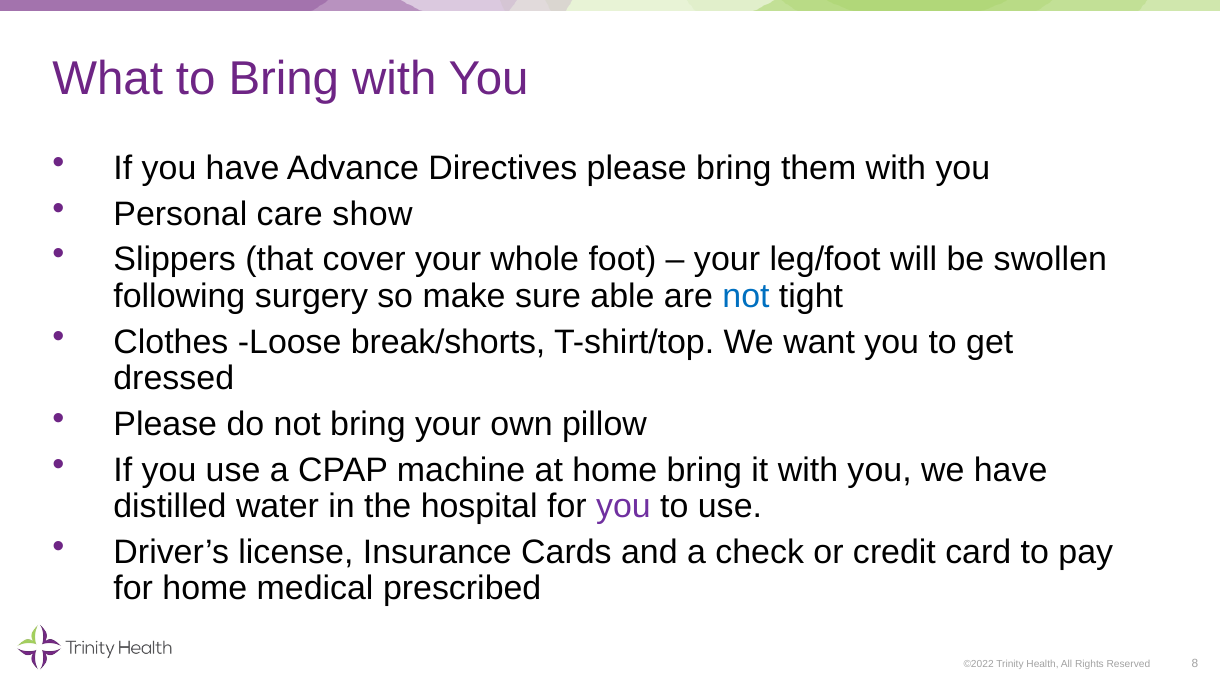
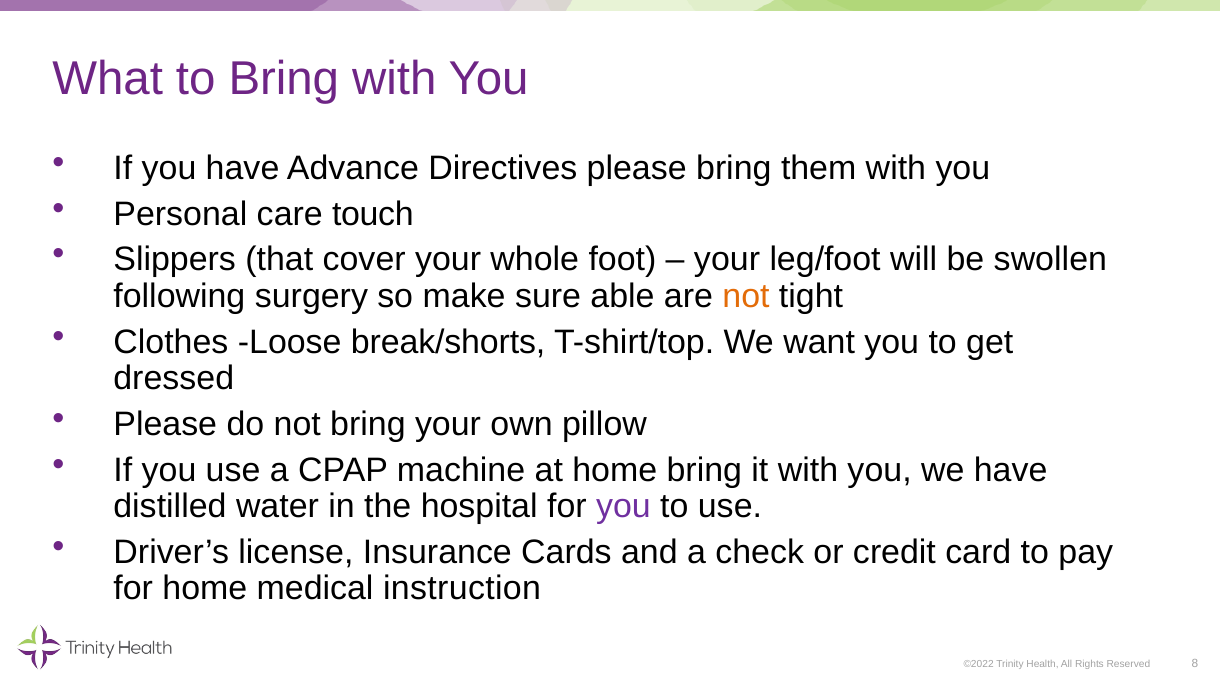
show: show -> touch (373, 214)
not colour: blue -> orange (746, 296)
prescribed: prescribed -> instruction (462, 589)
